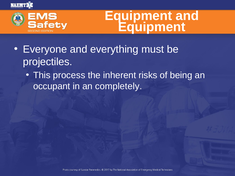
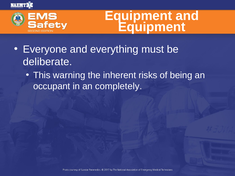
projectiles: projectiles -> deliberate (48, 62)
process: process -> warning (69, 75)
